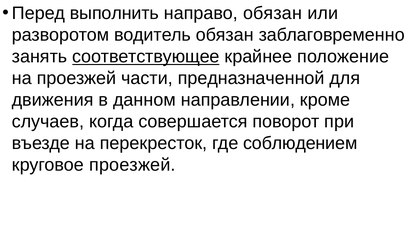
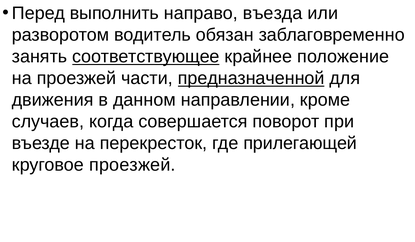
направо обязан: обязан -> въезда (273, 13)
предназначенной underline: none -> present (251, 78)
соблюдением: соблюдением -> прилегающей (300, 143)
